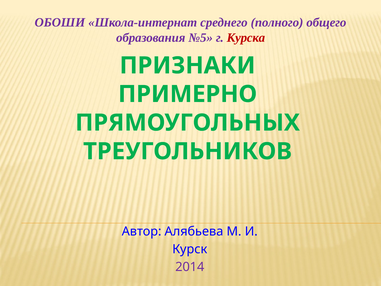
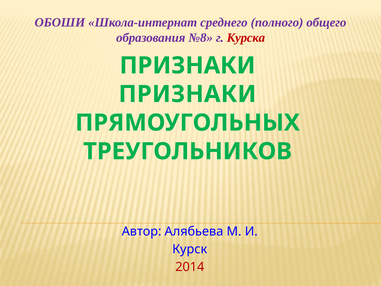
№5: №5 -> №8 (201, 38)
ПРИМЕРНО: ПРИМЕРНО -> ПРИЗНАКИ (187, 94)
2014 colour: purple -> red (190, 267)
